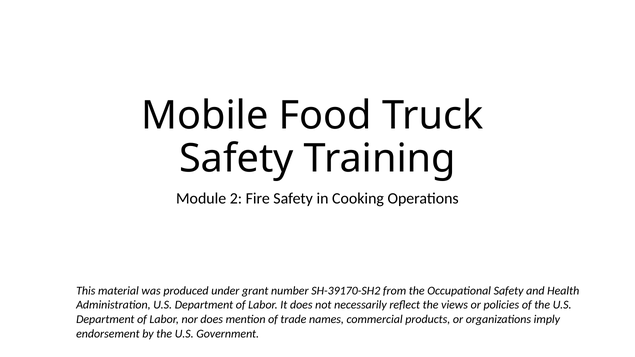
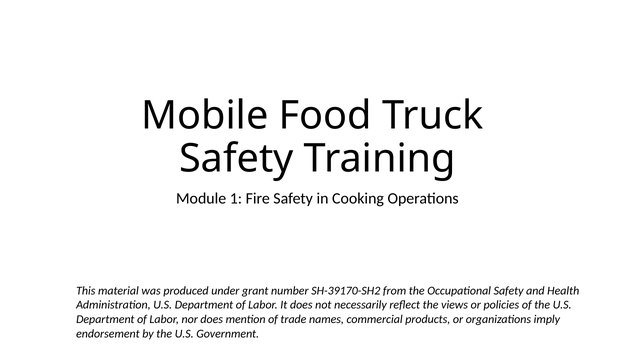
2: 2 -> 1 (236, 198)
